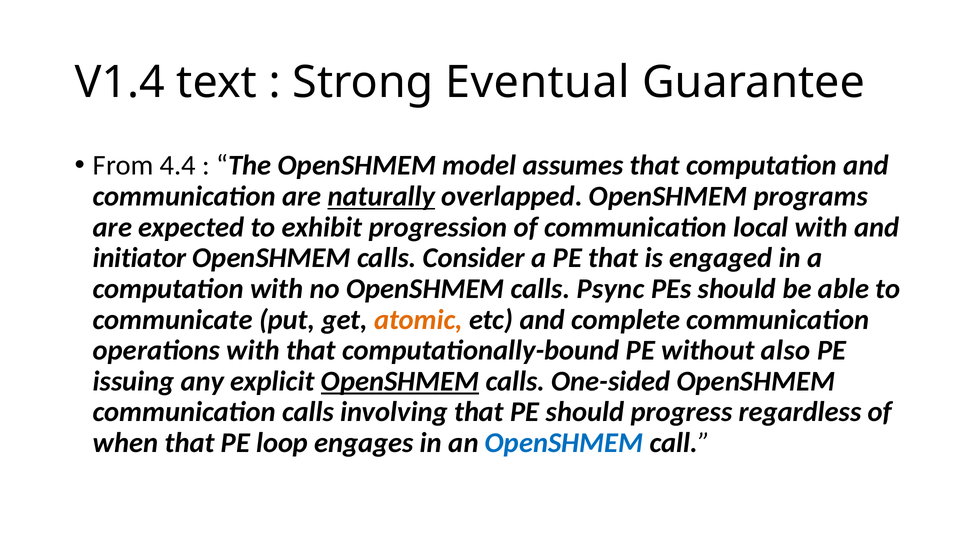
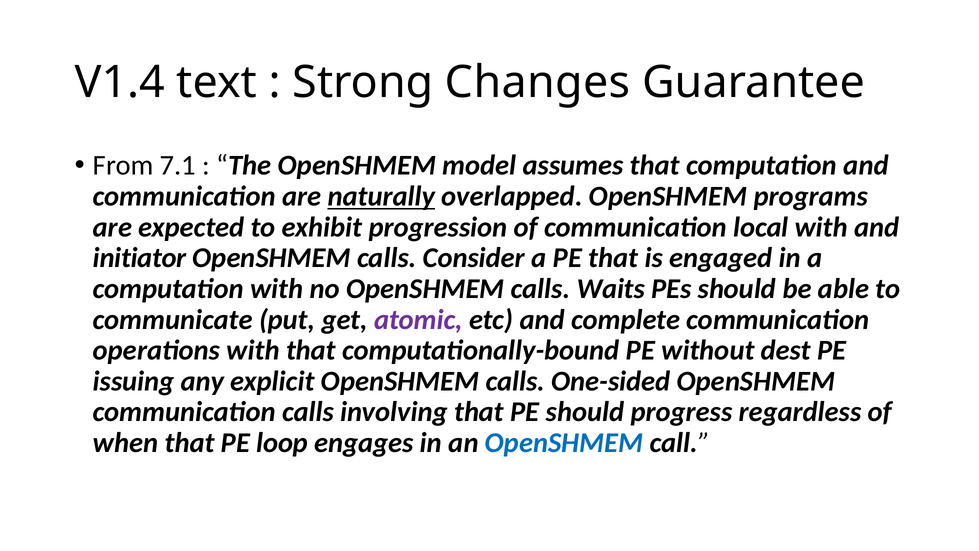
Eventual: Eventual -> Changes (538, 82)
4.4: 4.4 -> 7.1 (178, 165)
Psync: Psync -> Waits (611, 289)
atomic colour: orange -> purple (418, 319)
also: also -> dest (786, 350)
OpenSHMEM underline: present -> none (400, 381)
